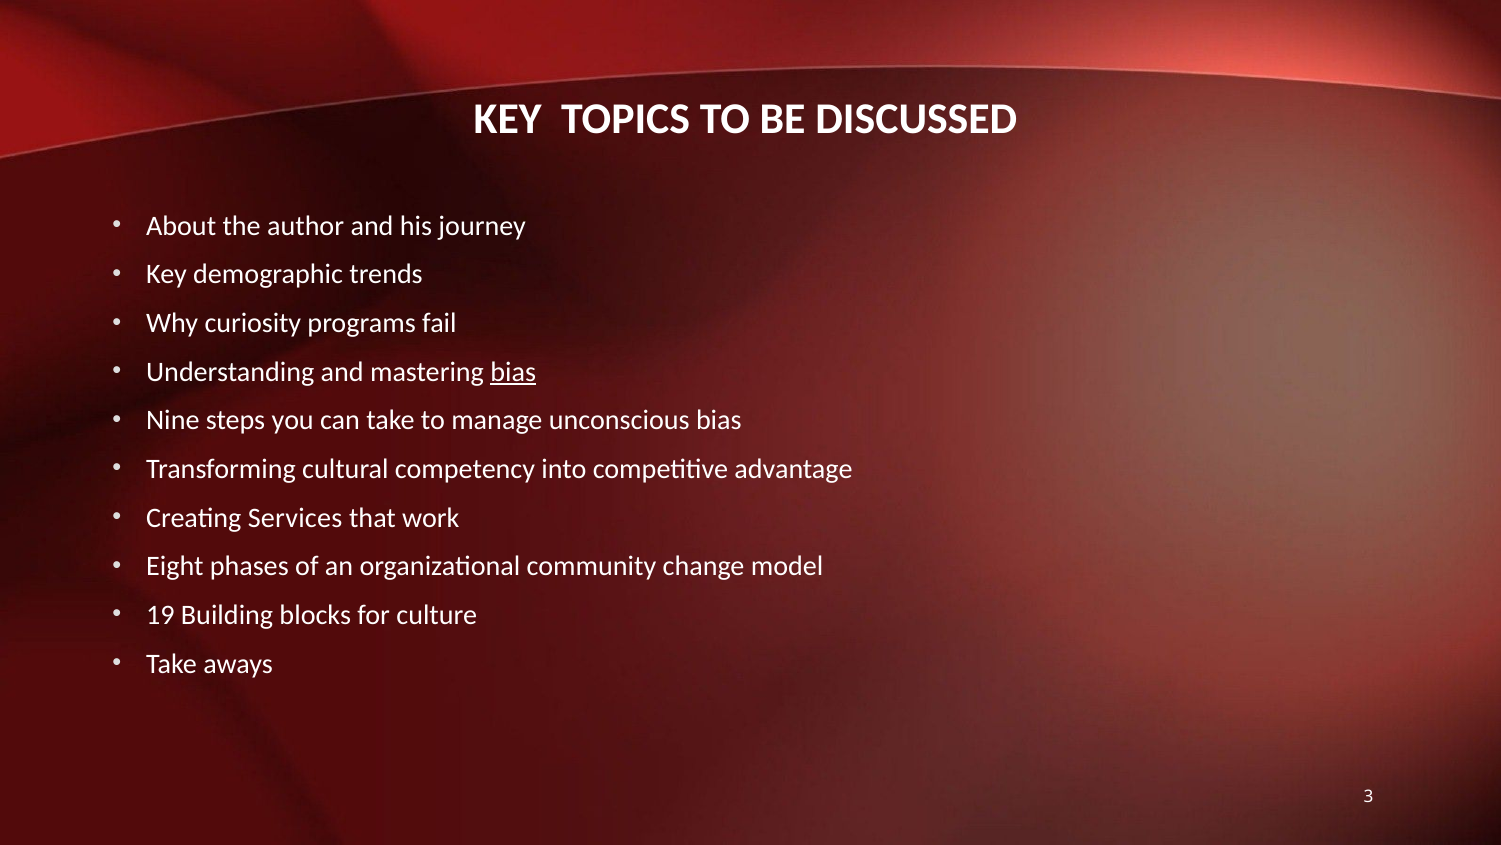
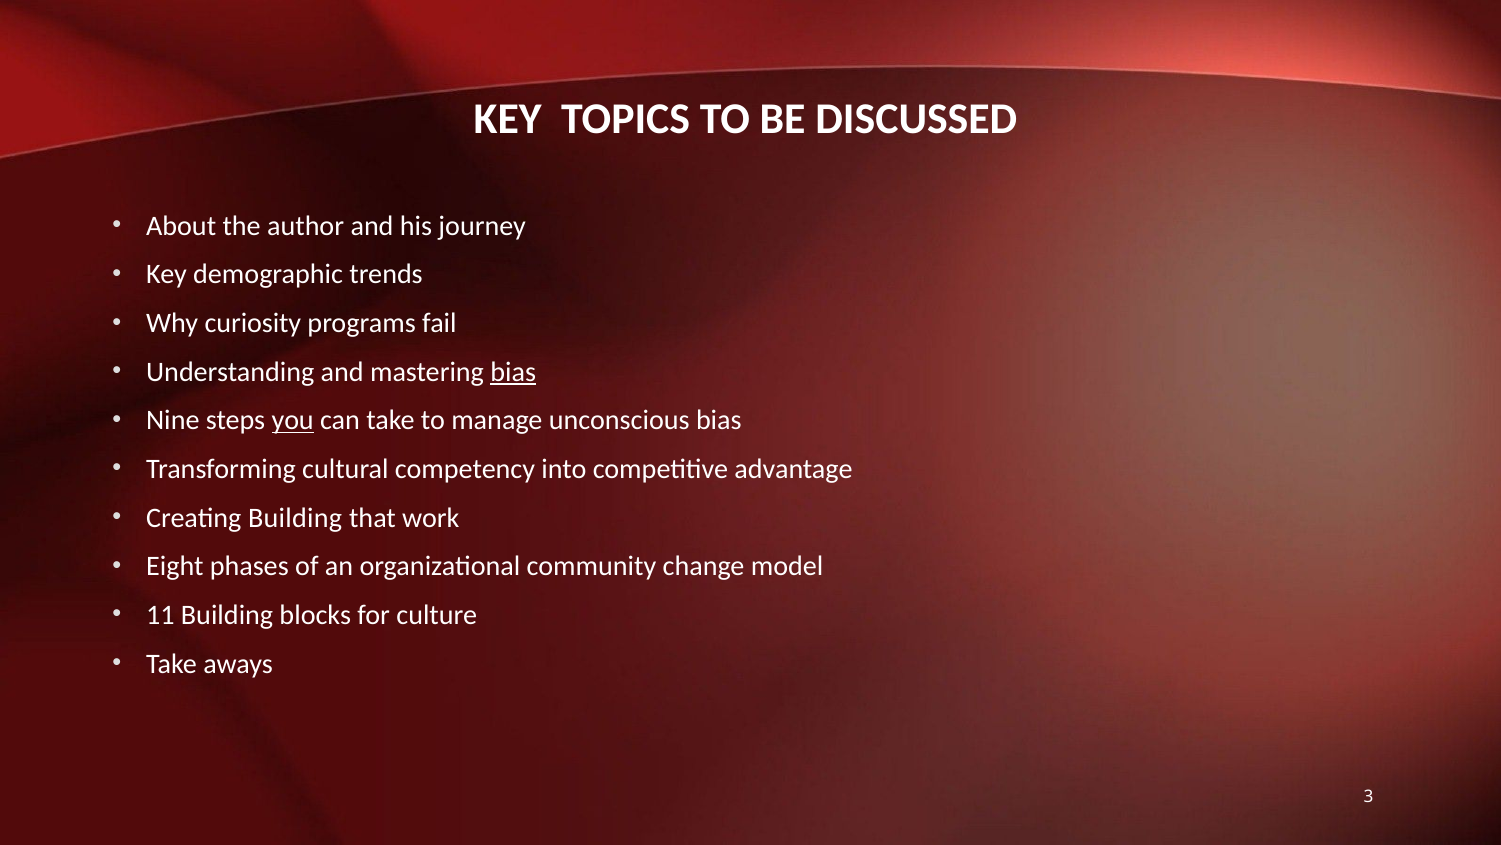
you underline: none -> present (293, 420)
Creating Services: Services -> Building (295, 518)
19: 19 -> 11 (160, 615)
